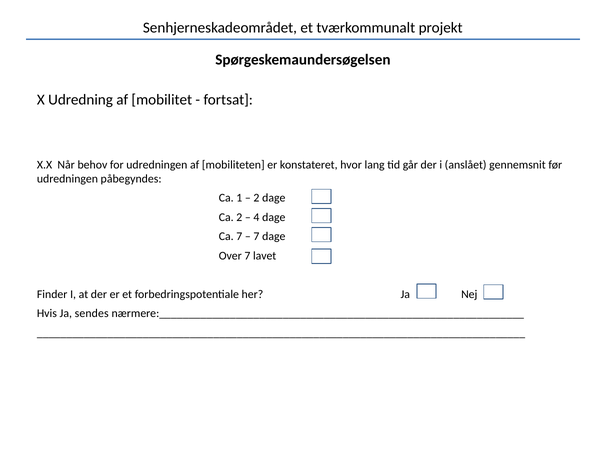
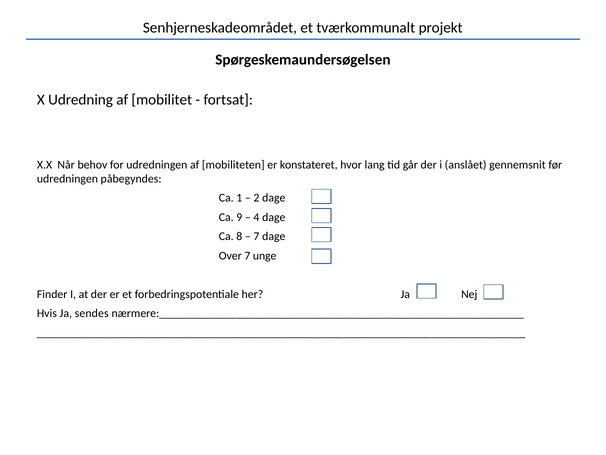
Ca 2: 2 -> 9 (239, 217)
Ca 7: 7 -> 8 (239, 236)
lavet: lavet -> unge (265, 255)
